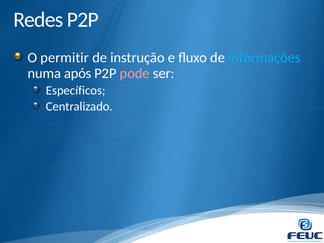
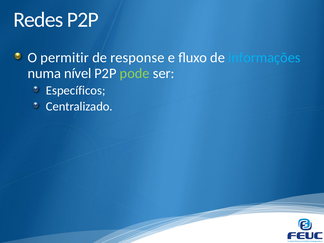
instrução: instrução -> response (137, 58)
após: após -> nível (78, 73)
pode colour: pink -> light green (135, 73)
